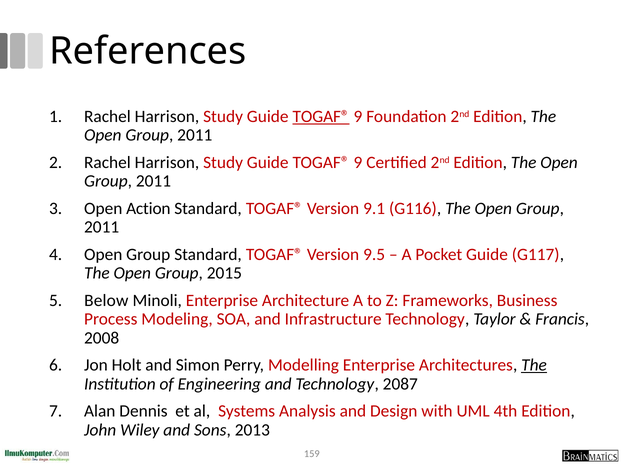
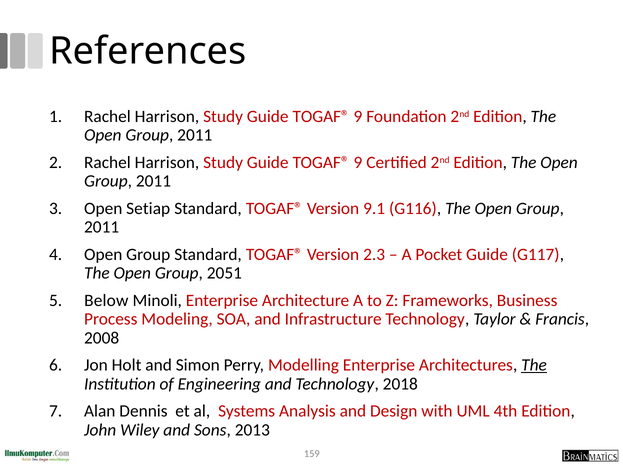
TOGAF® underline: present -> none (321, 117)
Action: Action -> Setiap (148, 209)
9.5: 9.5 -> 2.3 (374, 255)
2015: 2015 -> 2051 (224, 273)
2087: 2087 -> 2018 (400, 384)
